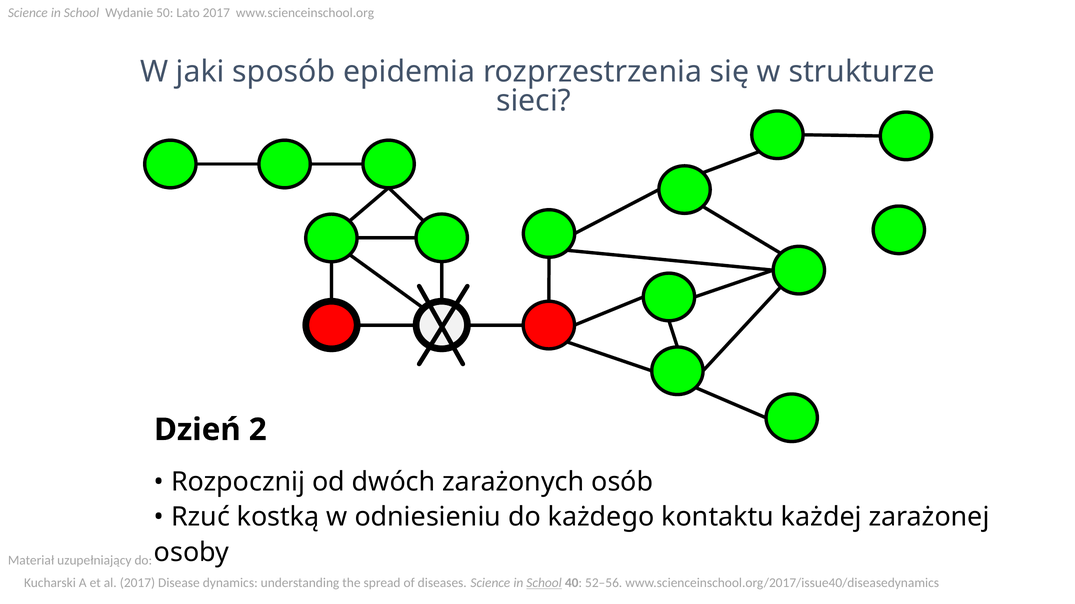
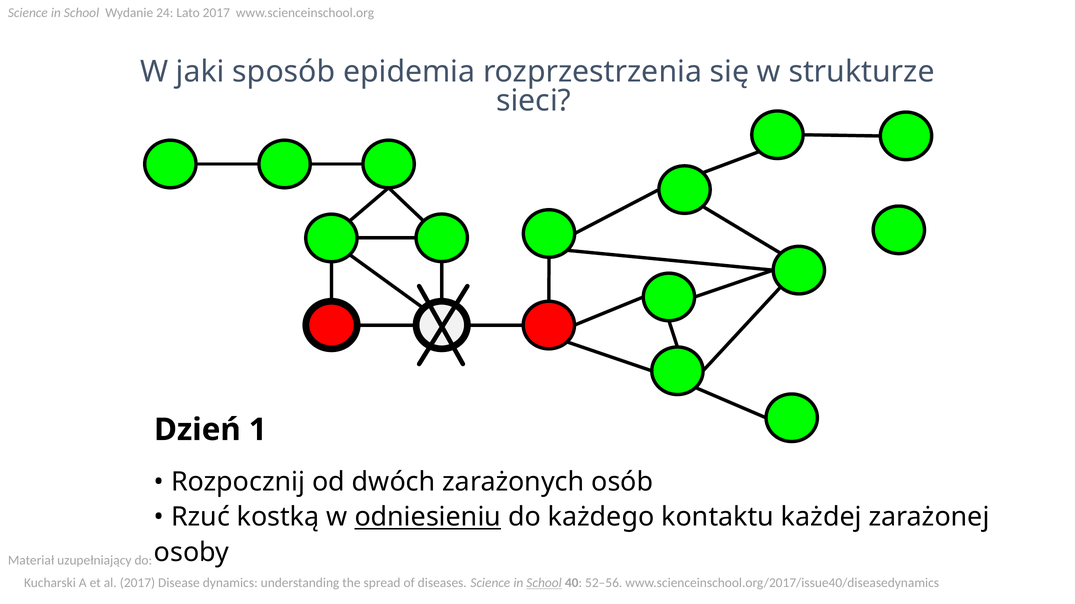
50: 50 -> 24 (165, 13)
2: 2 -> 1 (258, 430)
odniesieniu underline: none -> present (428, 518)
